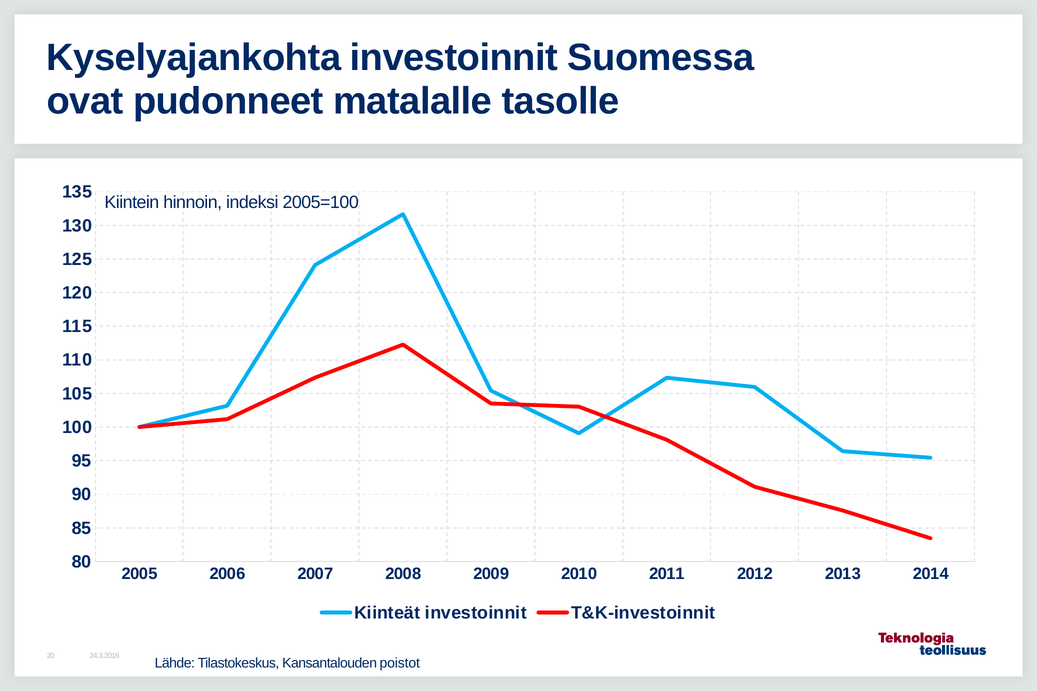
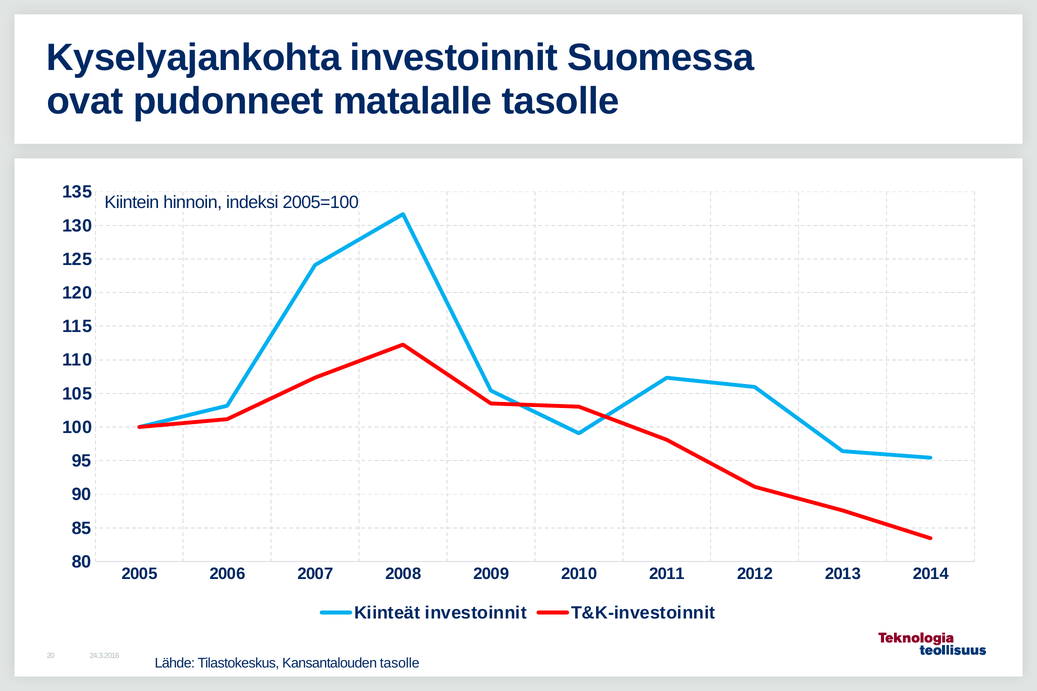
Kansantalouden poistot: poistot -> tasolle (400, 663)
